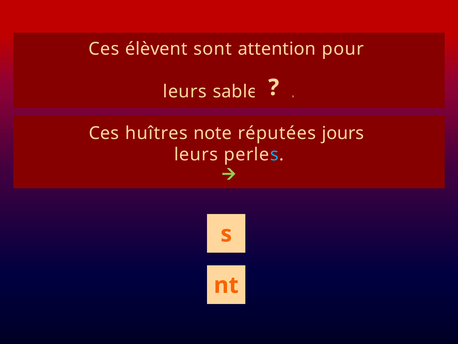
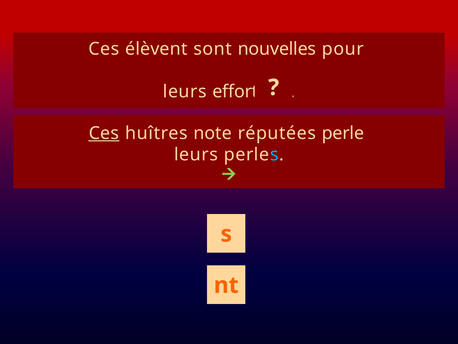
attention: attention -> nouvelles (277, 49)
sable: sable -> effort (235, 92)
Ces underline: none -> present (104, 133)
jours: jours -> perle (343, 133)
